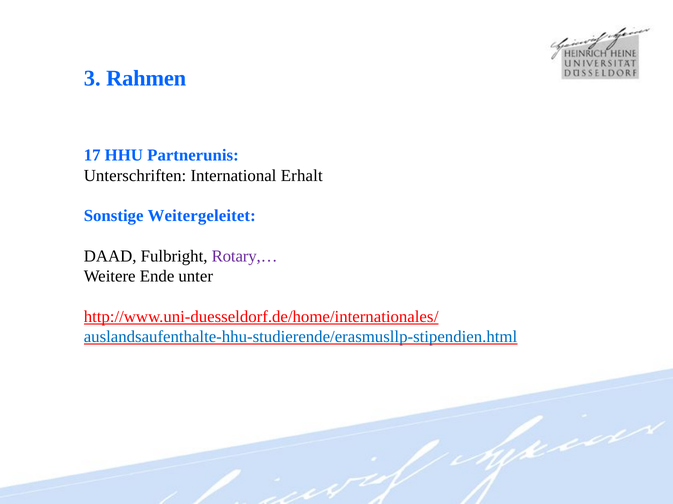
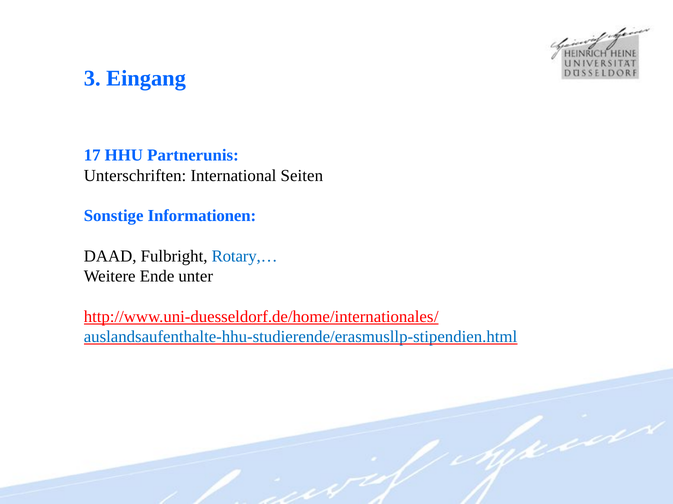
Rahmen: Rahmen -> Eingang (146, 79)
Erhalt: Erhalt -> Seiten (302, 176)
Weitergeleitet: Weitergeleitet -> Informationen (202, 216)
Rotary,… colour: purple -> blue (245, 257)
